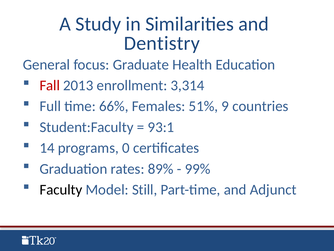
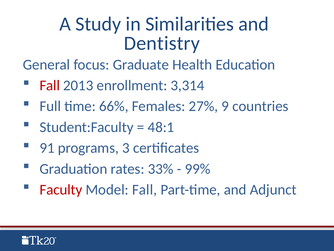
51%: 51% -> 27% (203, 106)
93:1: 93:1 -> 48:1 (161, 127)
14: 14 -> 91 (47, 148)
0: 0 -> 3 (126, 148)
89%: 89% -> 33% (161, 169)
Faculty colour: black -> red (61, 189)
Model Still: Still -> Fall (145, 189)
